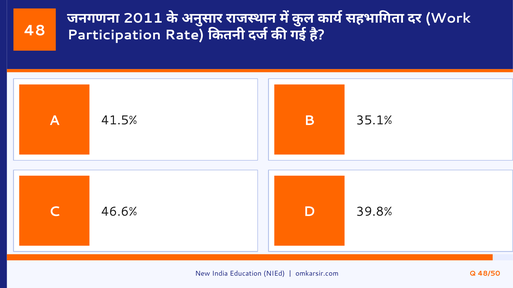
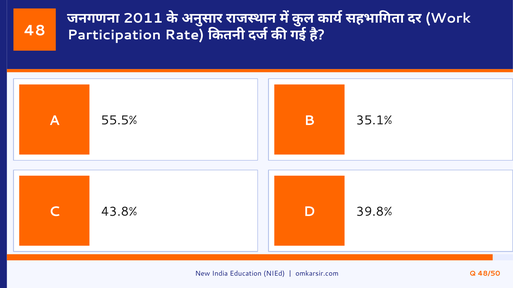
41.5%: 41.5% -> 55.5% (119, 121)
46.6%: 46.6% -> 43.8% (119, 212)
